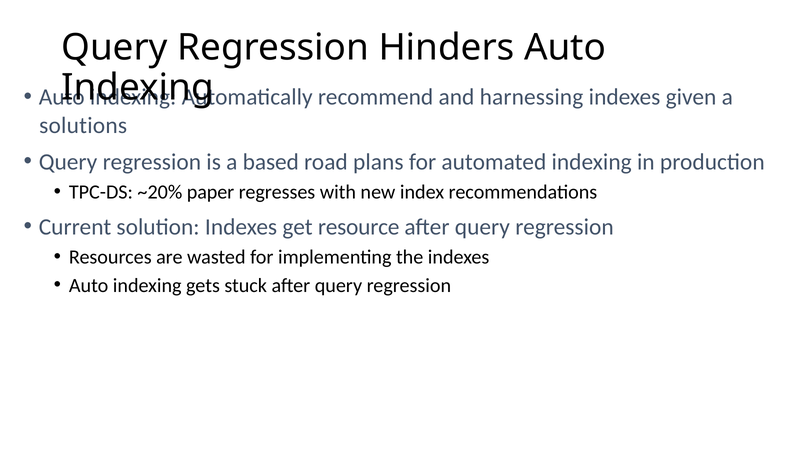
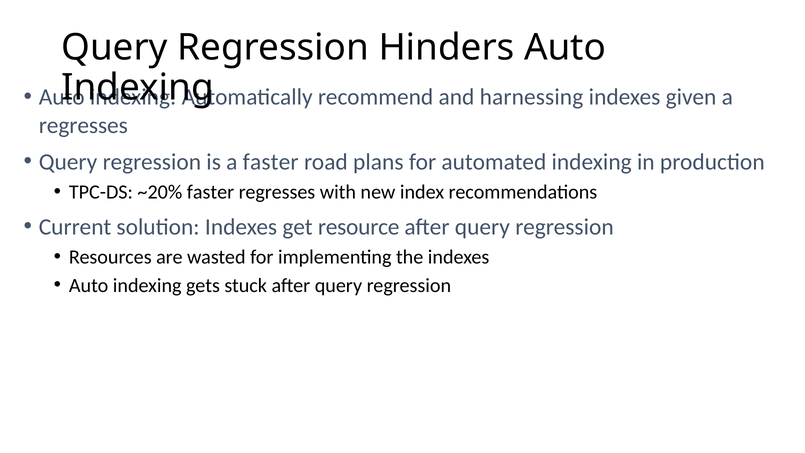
solutions: solutions -> regresses (83, 125)
a based: based -> faster (271, 162)
~20% paper: paper -> faster (210, 192)
